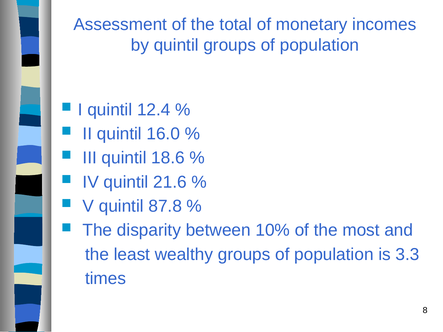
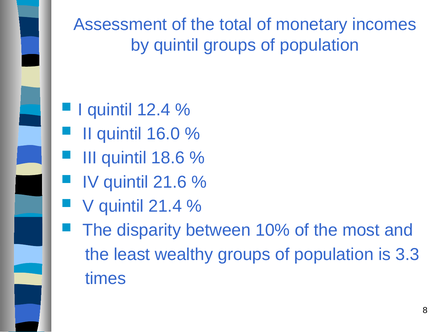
87.8: 87.8 -> 21.4 (165, 206)
